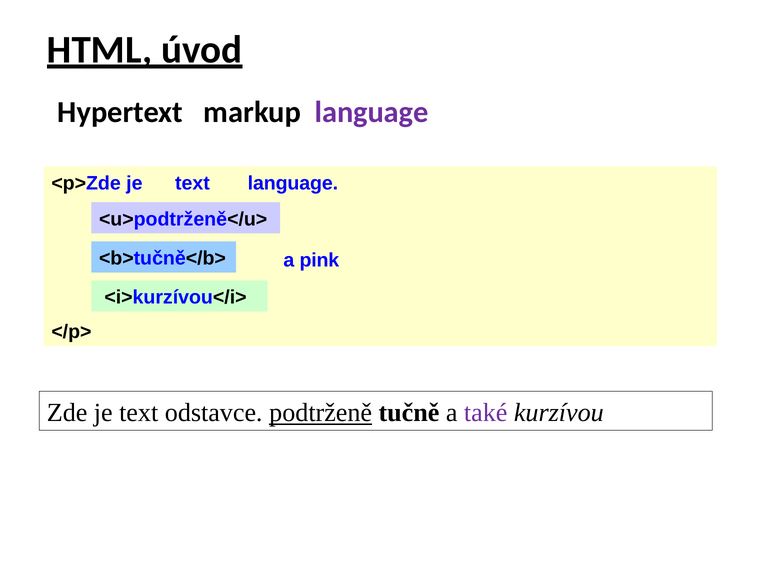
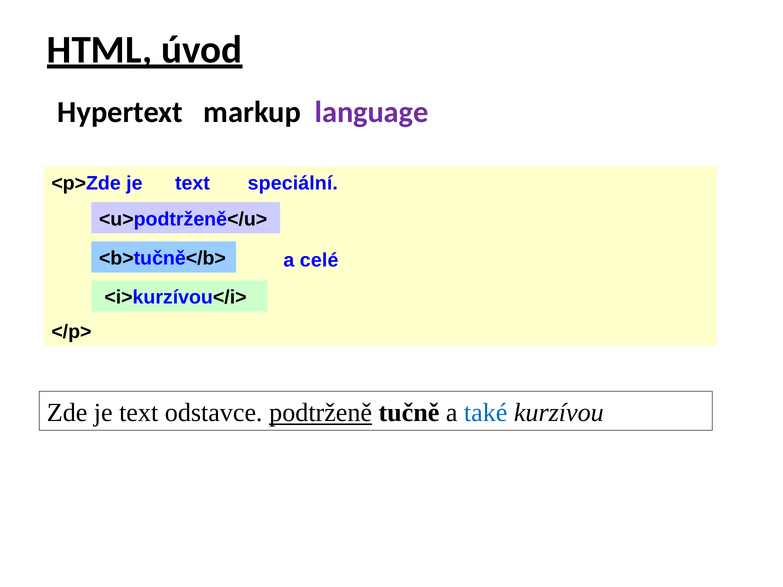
text language: language -> speciální (293, 183)
pink: pink -> celé (319, 260)
také colour: purple -> blue (486, 413)
